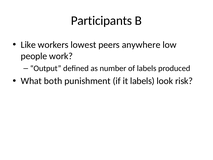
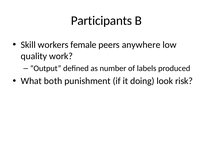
Like: Like -> Skill (28, 45)
lowest: lowest -> female (83, 45)
people: people -> quality (34, 56)
it labels: labels -> doing (142, 81)
